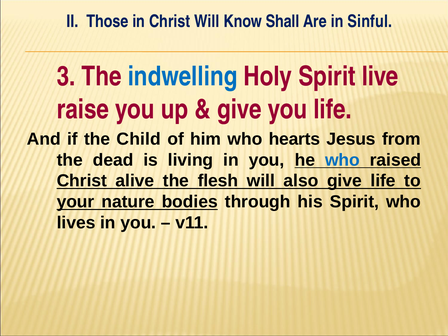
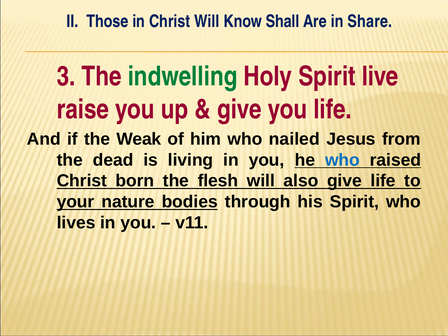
Sinful: Sinful -> Share (370, 21)
indwelling colour: blue -> green (183, 77)
Child: Child -> Weak (139, 139)
hearts: hearts -> nailed (294, 139)
alive: alive -> born (135, 181)
